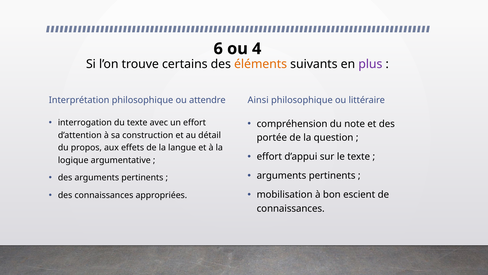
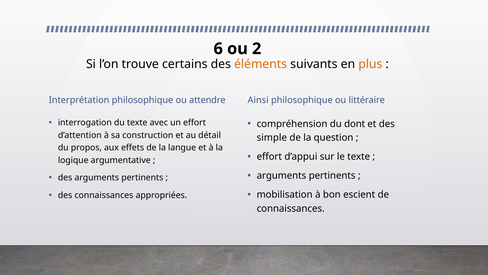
4: 4 -> 2 (257, 49)
plus colour: purple -> orange (370, 64)
note: note -> dont (355, 124)
portée: portée -> simple (272, 137)
